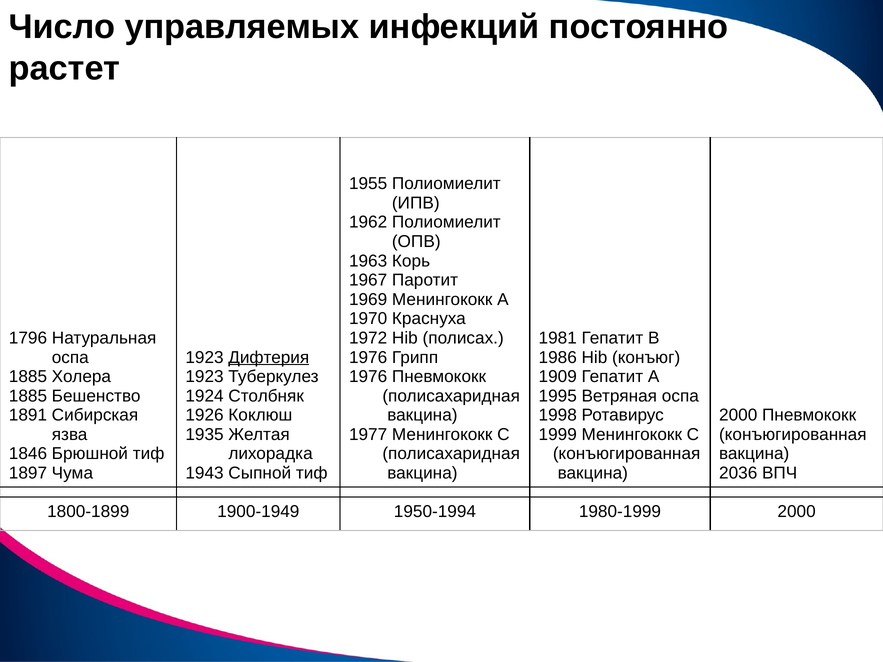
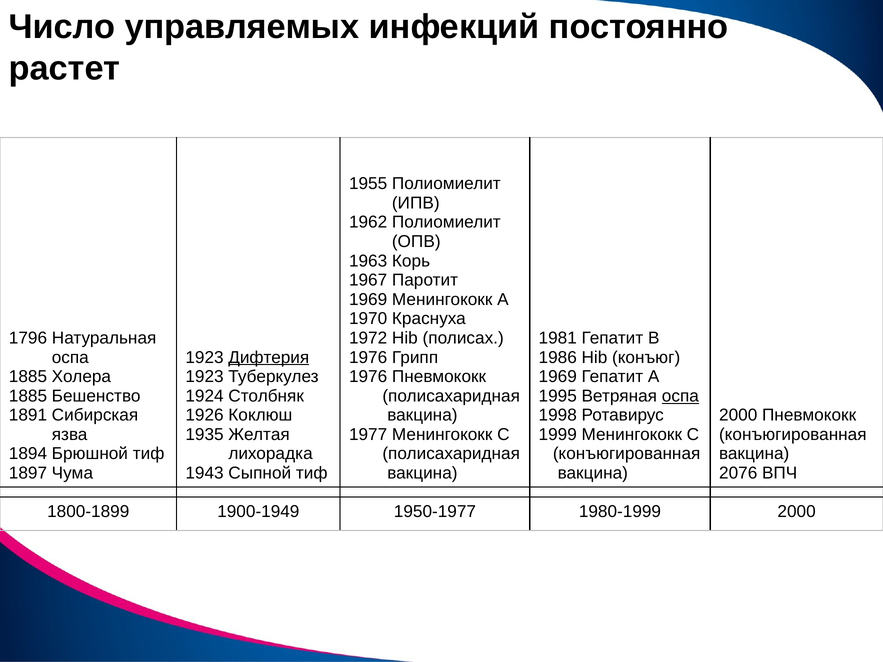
1909: 1909 -> 1969 (558, 377)
оспа underline: none -> present (680, 396)
1846: 1846 -> 1894 (28, 454)
2036: 2036 -> 2076 (738, 473)
1950-1994: 1950-1994 -> 1950-1977 (435, 512)
